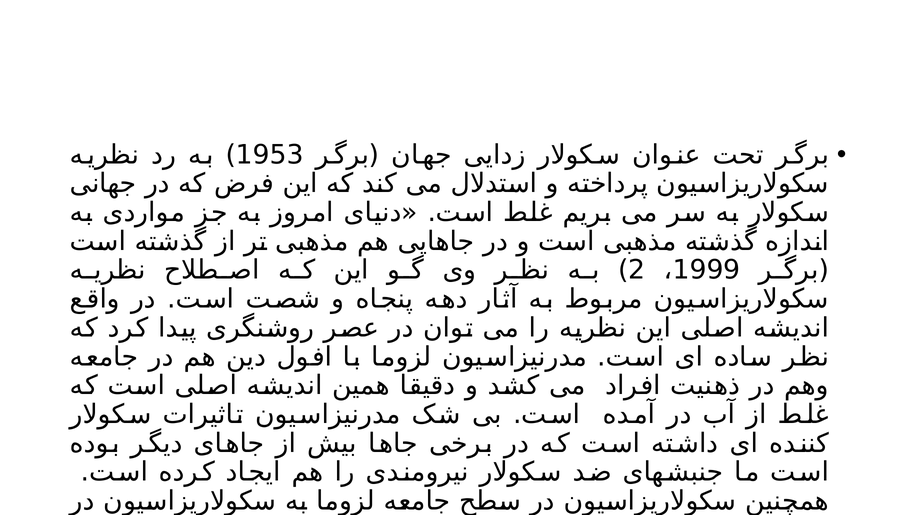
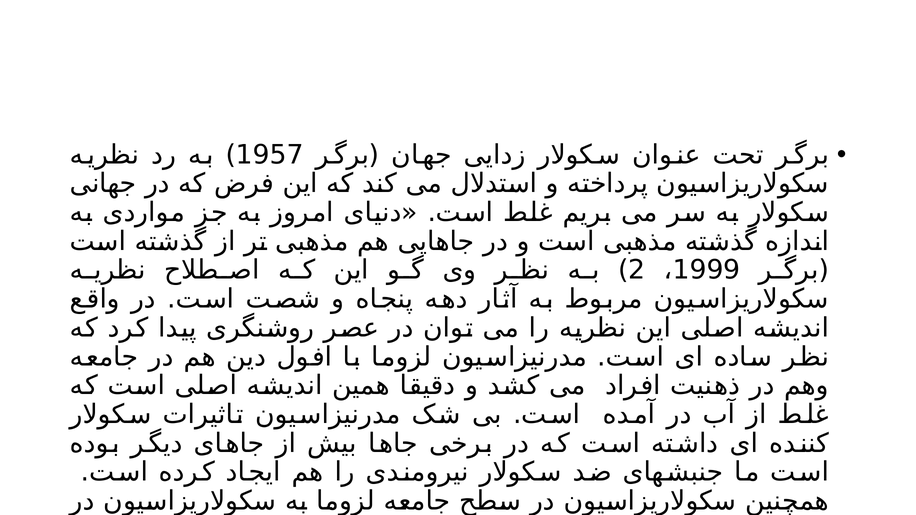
1953: 1953 -> 1957 (270, 155)
